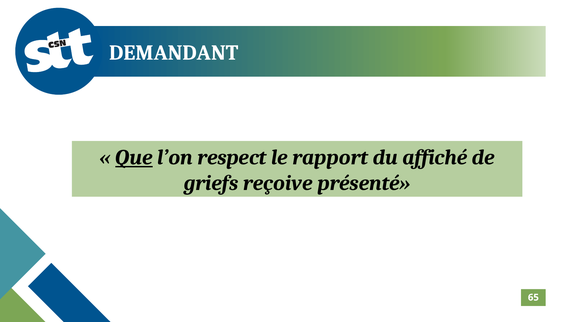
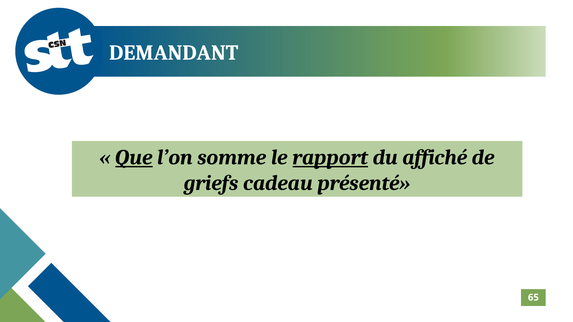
respect: respect -> somme (232, 158)
rapport underline: none -> present (330, 158)
reçoive: reçoive -> cadeau (278, 183)
